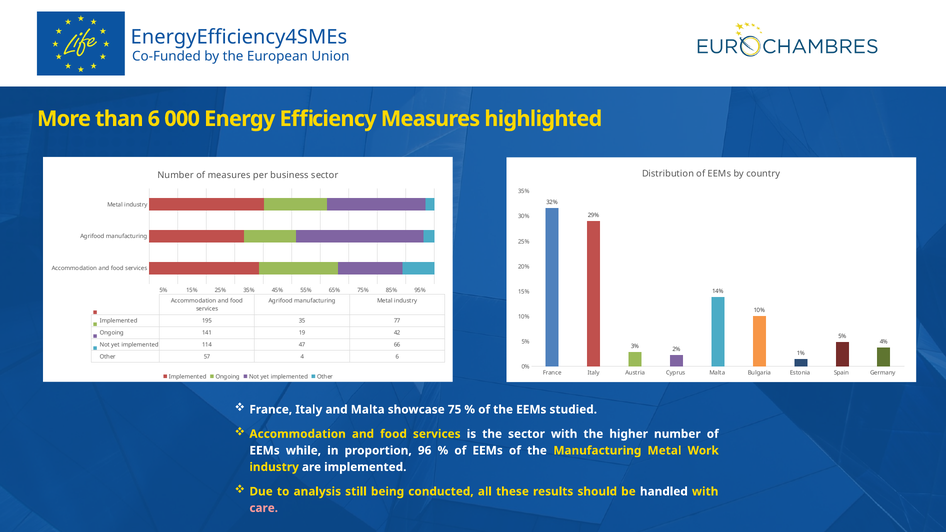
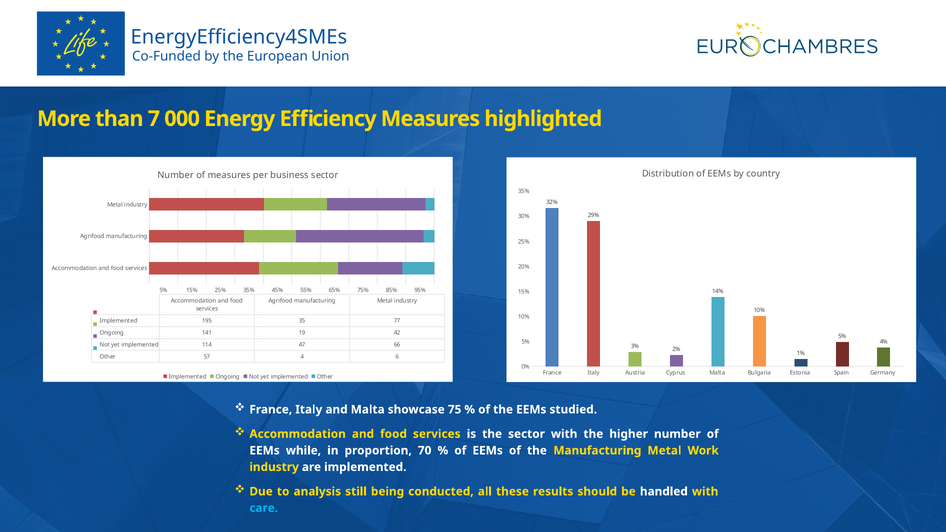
than 6: 6 -> 7 (154, 119)
96: 96 -> 70 (425, 451)
care colour: pink -> light blue (264, 508)
